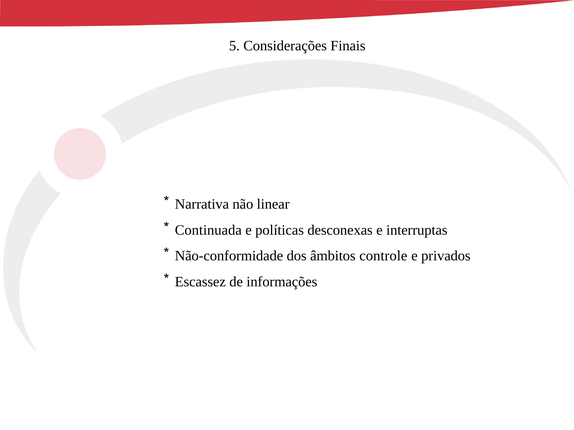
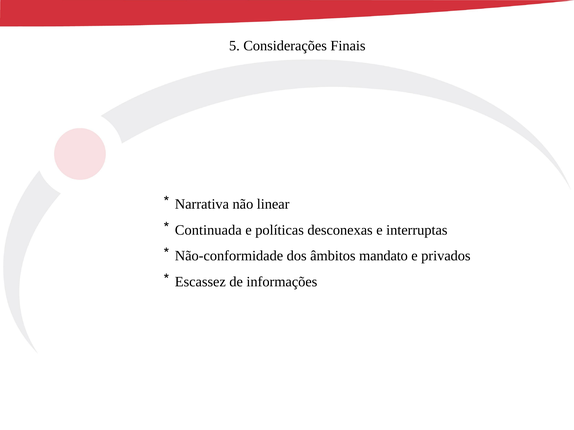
controle: controle -> mandato (383, 256)
